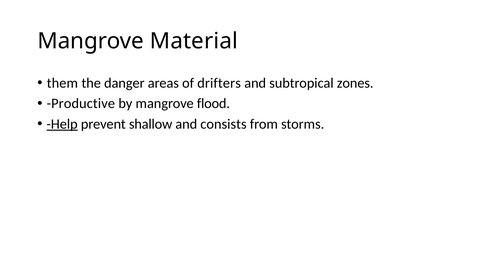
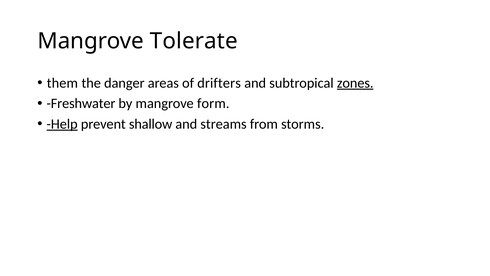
Material: Material -> Tolerate (194, 41)
zones underline: none -> present (355, 83)
Productive: Productive -> Freshwater (81, 103)
flood: flood -> form (213, 103)
consists: consists -> streams (224, 124)
